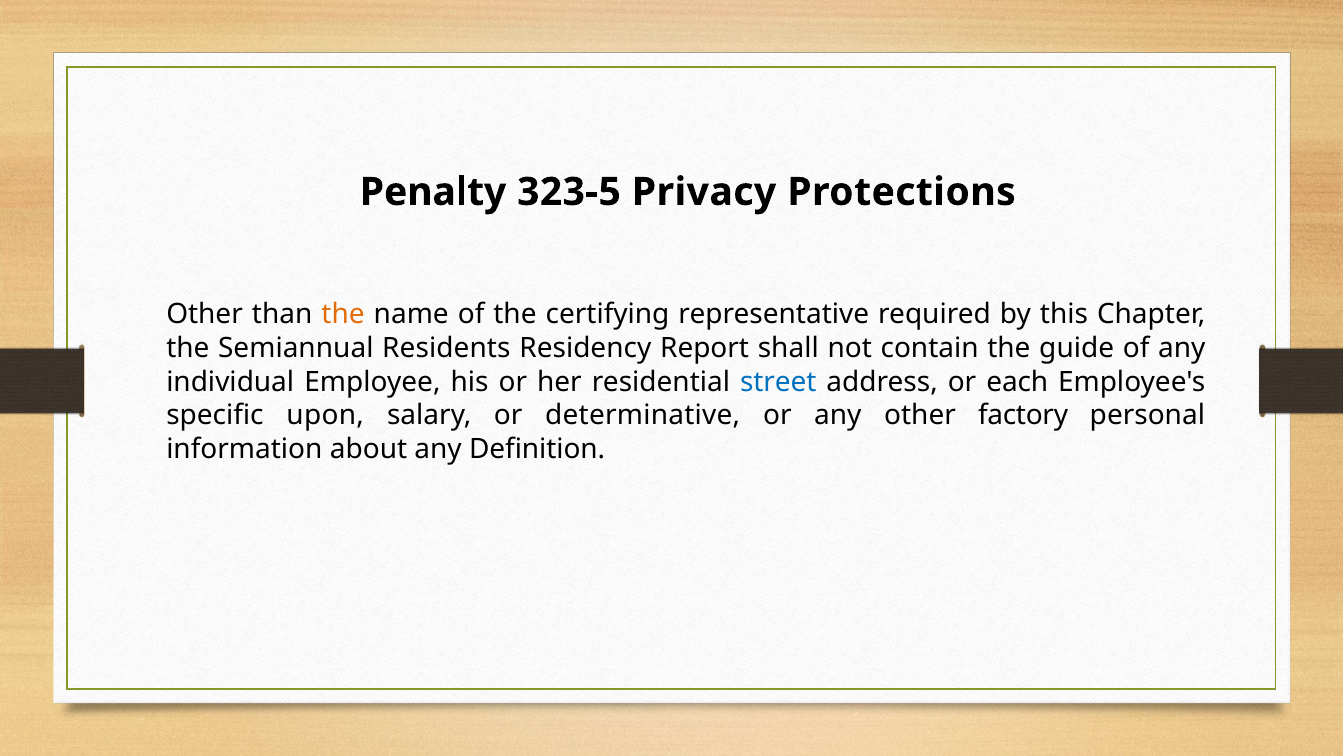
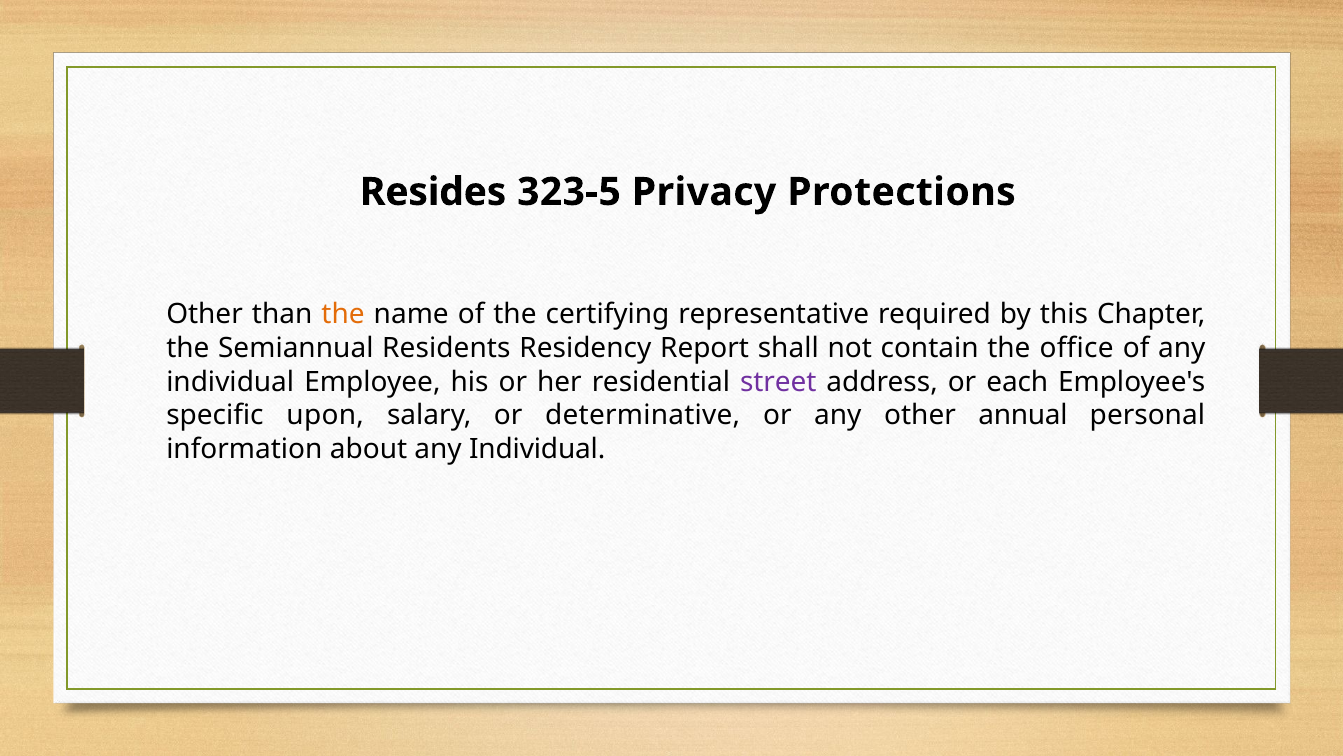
Penalty: Penalty -> Resides (433, 192)
guide: guide -> office (1077, 348)
street colour: blue -> purple (778, 382)
factory: factory -> annual (1023, 415)
about any Definition: Definition -> Individual (537, 449)
